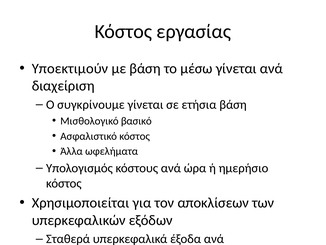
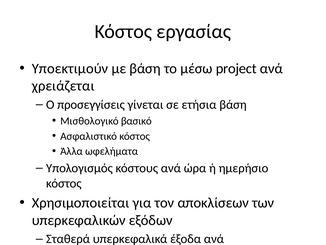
μέσω γίνεται: γίνεται -> project (236, 68)
διαχείριση: διαχείριση -> χρειάζεται (63, 86)
συγκρίνουμε: συγκρίνουμε -> προσεγγίσεις (91, 104)
